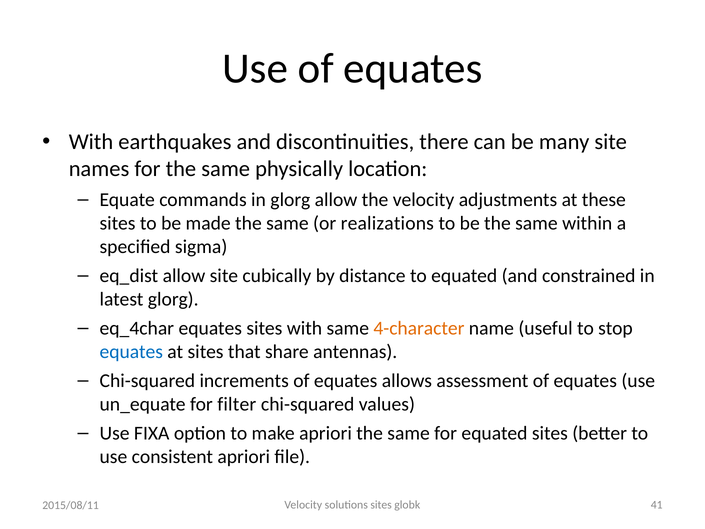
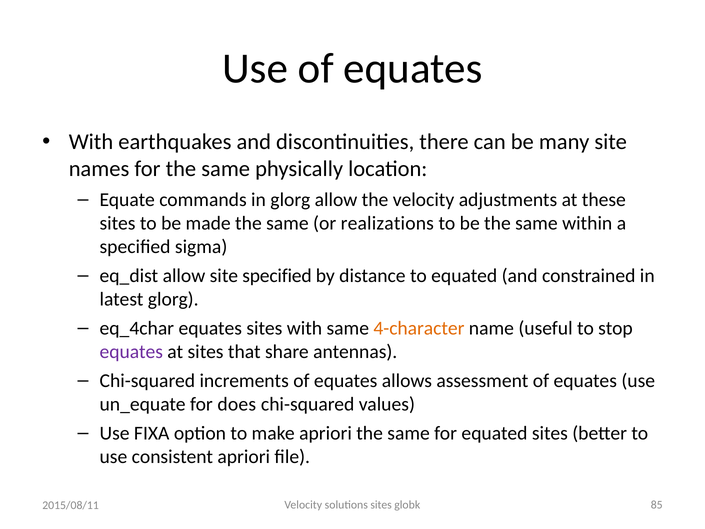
site cubically: cubically -> specified (277, 276)
equates colour: blue -> purple (131, 352)
filter: filter -> does (237, 404)
41: 41 -> 85 (657, 505)
